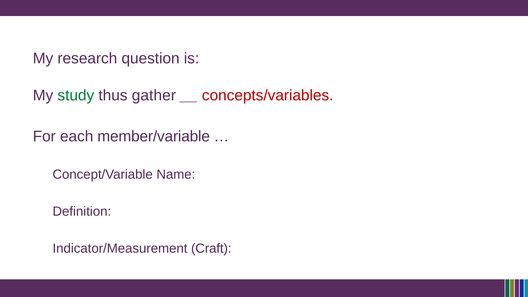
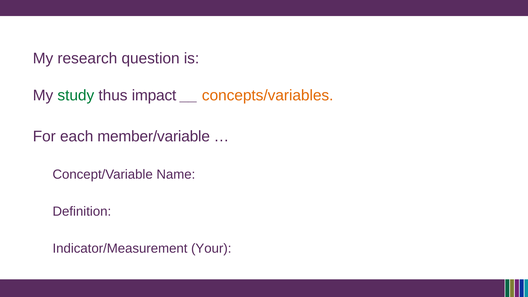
gather: gather -> impact (154, 95)
concepts/variables colour: red -> orange (268, 95)
Craft: Craft -> Your (211, 248)
